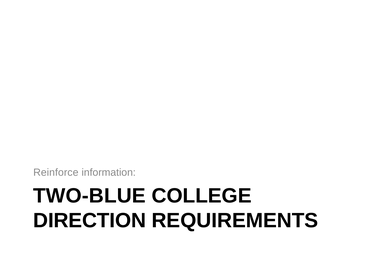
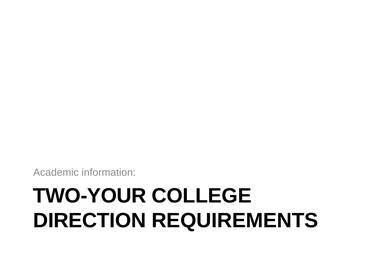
Reinforce: Reinforce -> Academic (56, 172)
TWO-BLUE: TWO-BLUE -> TWO-YOUR (90, 196)
